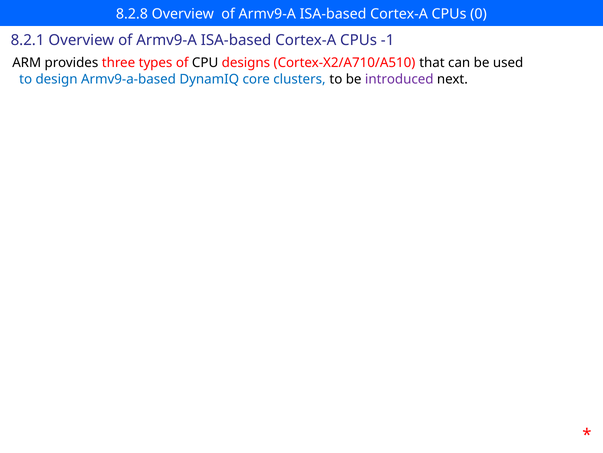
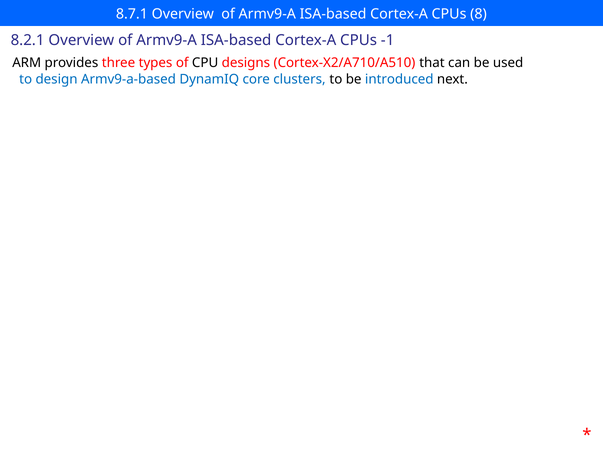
8.2.8: 8.2.8 -> 8.7.1 (132, 14)
0: 0 -> 8 (479, 14)
introduced colour: purple -> blue (399, 79)
